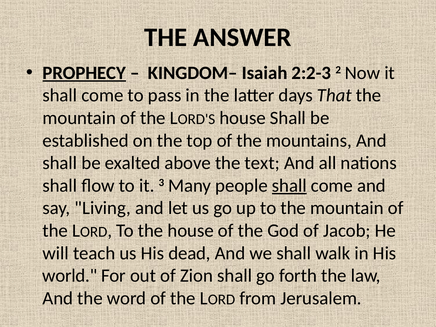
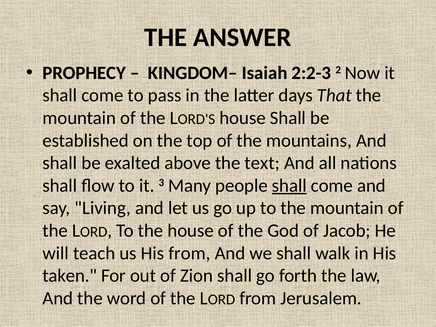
PROPHECY underline: present -> none (84, 73)
His dead: dead -> from (189, 253)
world: world -> taken (70, 276)
